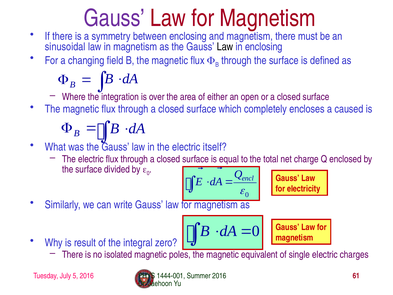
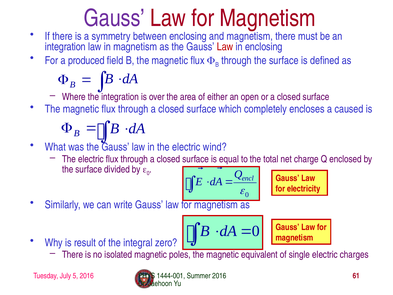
sinusoidal: sinusoidal -> integration (65, 47)
Law colour: black -> red (225, 47)
changing: changing -> produced (86, 61)
itself: itself -> wind (215, 147)
